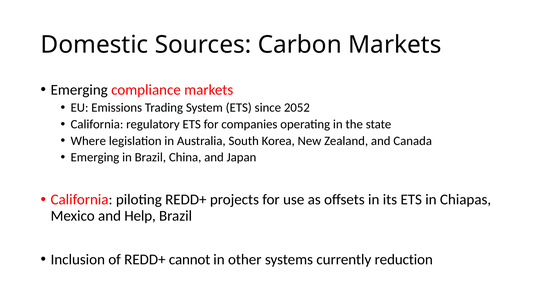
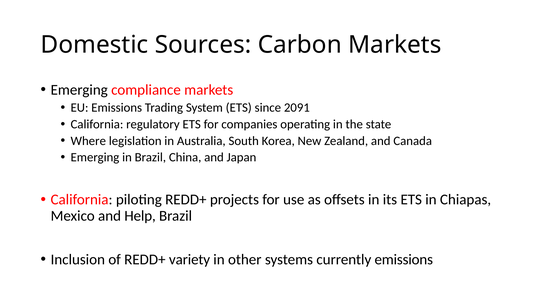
2052: 2052 -> 2091 (297, 108)
cannot: cannot -> variety (190, 259)
currently reduction: reduction -> emissions (404, 259)
